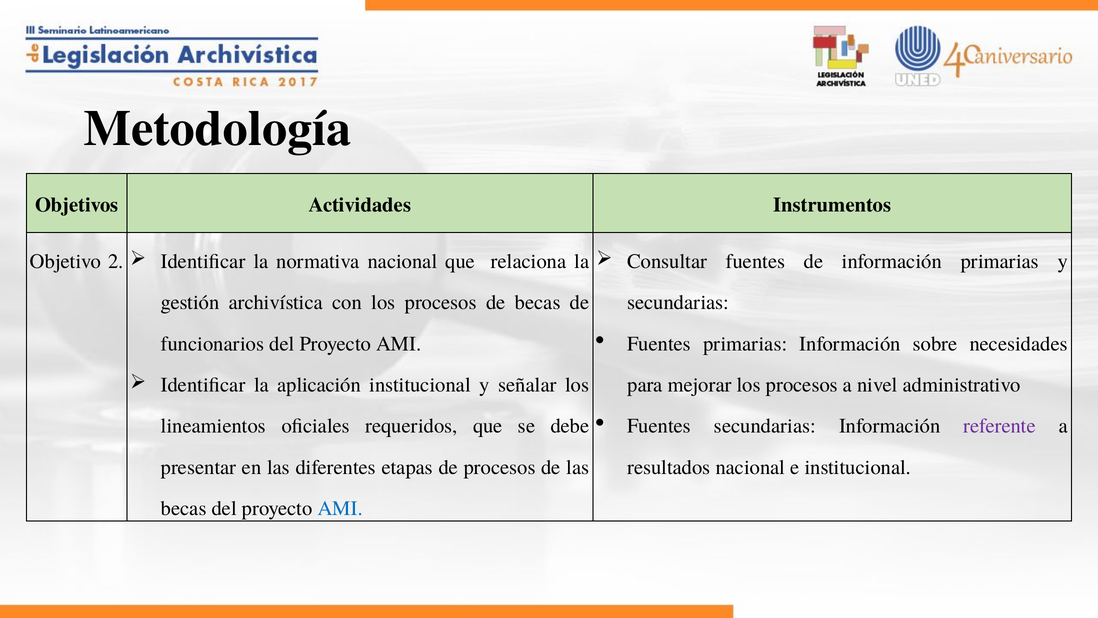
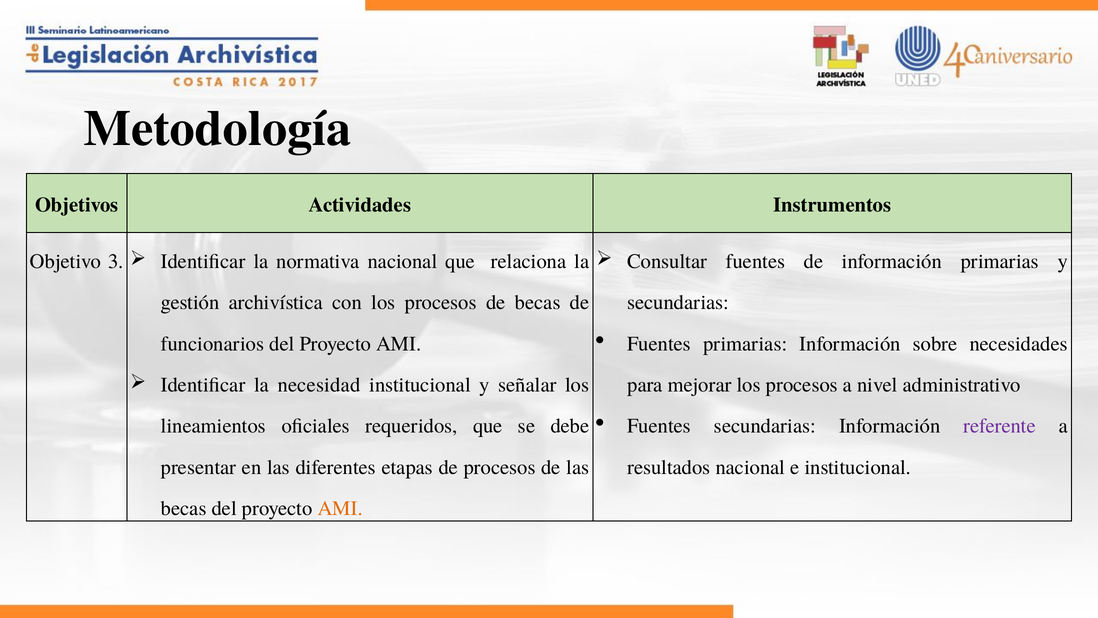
2: 2 -> 3 (116, 261)
aplicación: aplicación -> necesidad (319, 385)
AMI colour: blue -> orange (340, 508)
